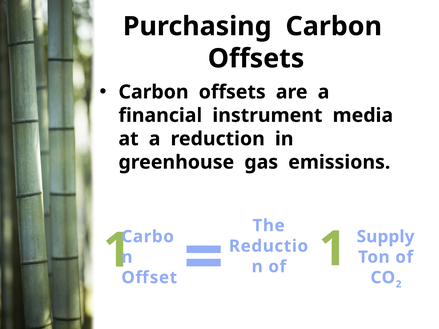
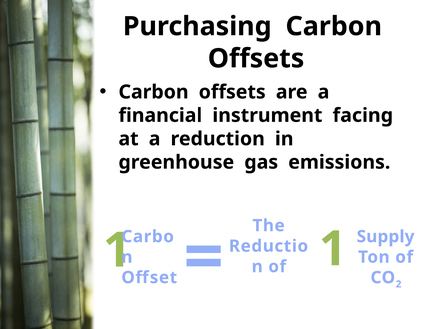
media: media -> facing (363, 116)
